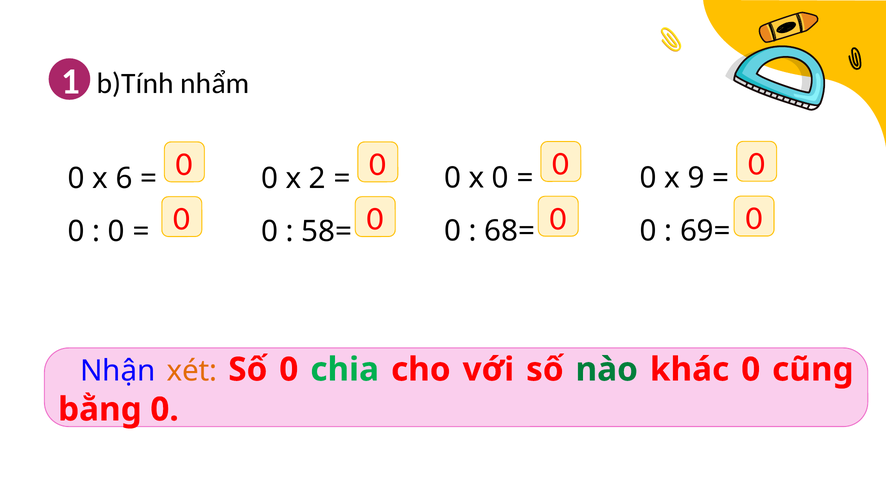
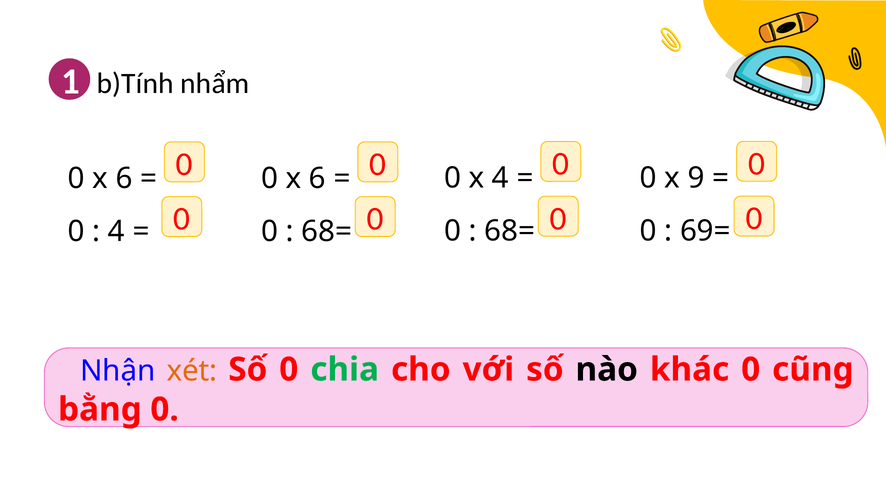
x 0: 0 -> 4 (500, 178)
2: 2 -> 6 (317, 179)
0: 0 -> 4 (116, 232)
58=: 58= -> 68= (327, 232)
nào colour: green -> black (607, 370)
